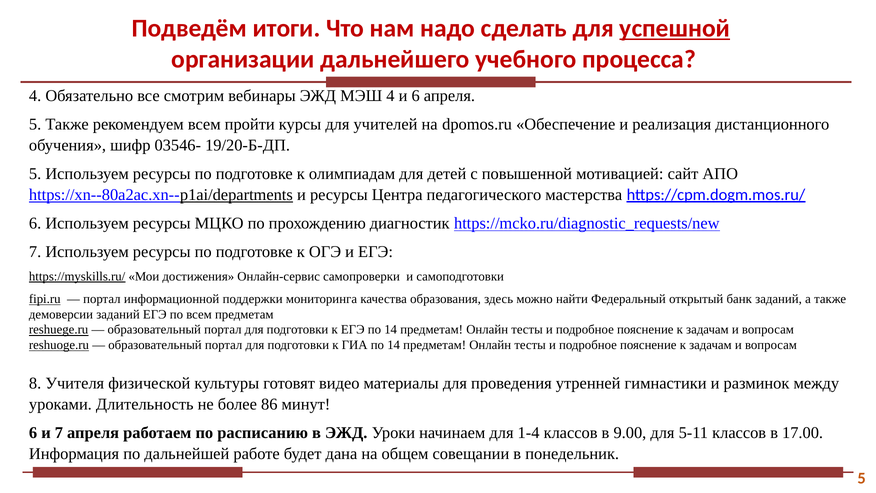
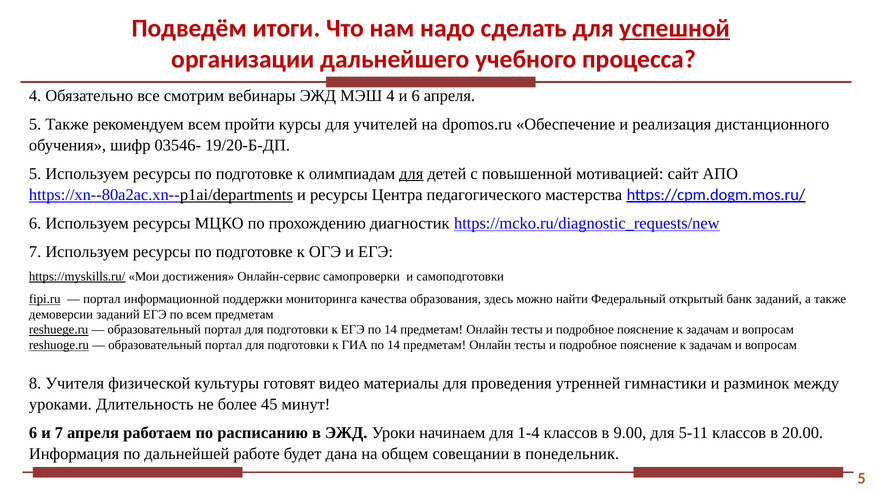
для underline: none -> present (411, 174)
86: 86 -> 45 (269, 404)
17.00: 17.00 -> 20.00 (803, 433)
